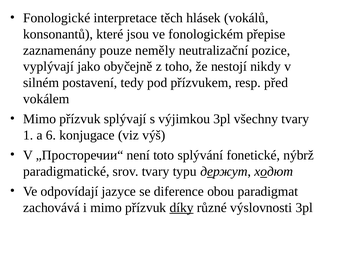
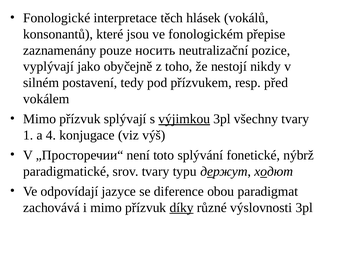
neměly: neměly -> носить (155, 50)
výjimkou underline: none -> present (184, 119)
6: 6 -> 4 (51, 135)
